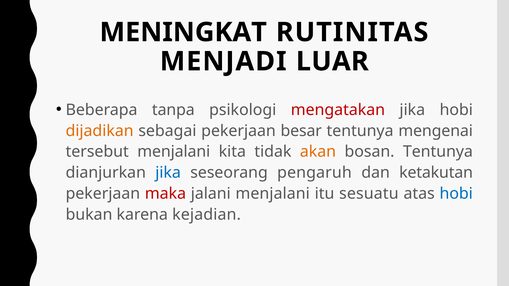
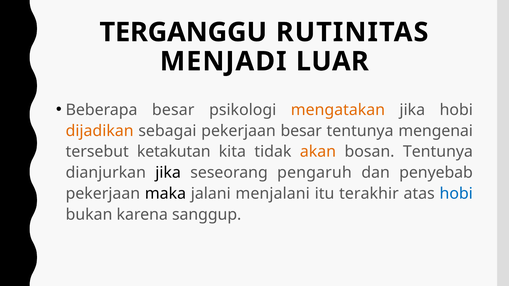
MENINGKAT: MENINGKAT -> TERGANGGU (183, 32)
Beberapa tanpa: tanpa -> besar (173, 110)
mengatakan colour: red -> orange (338, 110)
tersebut menjalani: menjalani -> ketakutan (174, 152)
jika colour: blue -> black (168, 173)
ketakutan: ketakutan -> penyebab (436, 173)
maka colour: red -> black (165, 194)
sesuatu: sesuatu -> terakhir (369, 194)
kejadian: kejadian -> sanggup (207, 215)
